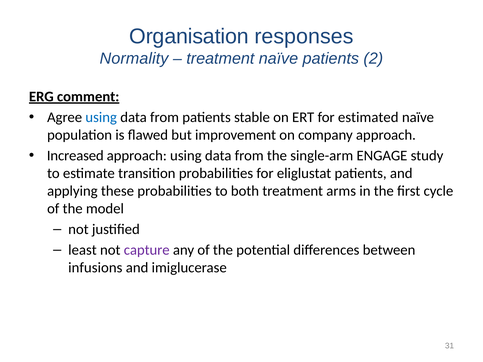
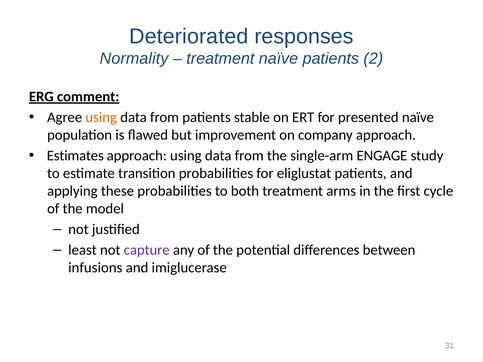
Organisation: Organisation -> Deteriorated (189, 37)
using colour: blue -> orange (101, 117)
estimated: estimated -> presented (368, 117)
Increased: Increased -> Estimates (75, 156)
